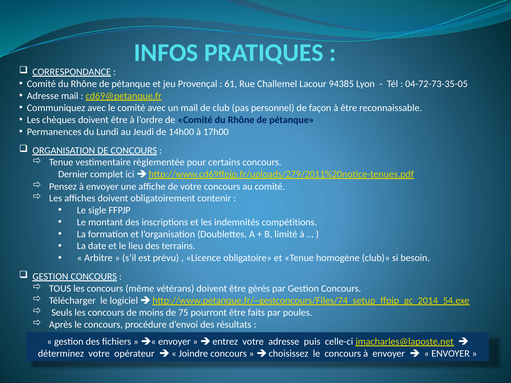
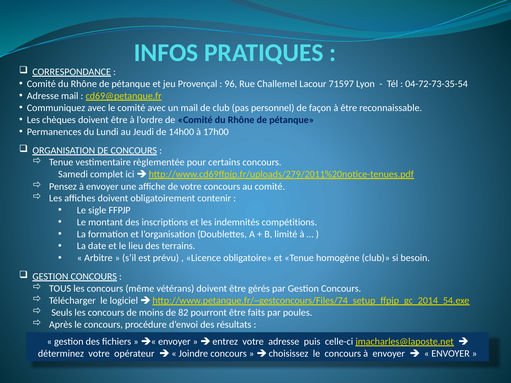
61: 61 -> 96 (231, 84)
94385: 94385 -> 71597 (341, 84)
04-72-73-35-05: 04-72-73-35-05 -> 04-72-73-35-54 (437, 84)
Dernier: Dernier -> Samedi (73, 174)
75: 75 -> 82 (183, 313)
